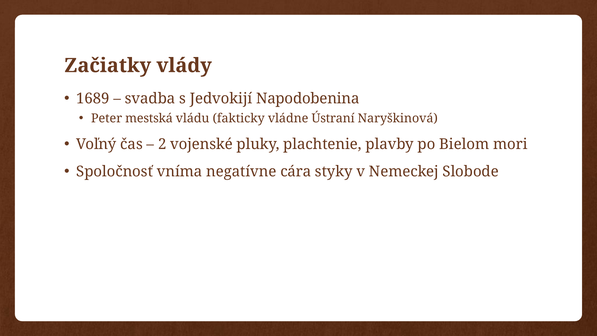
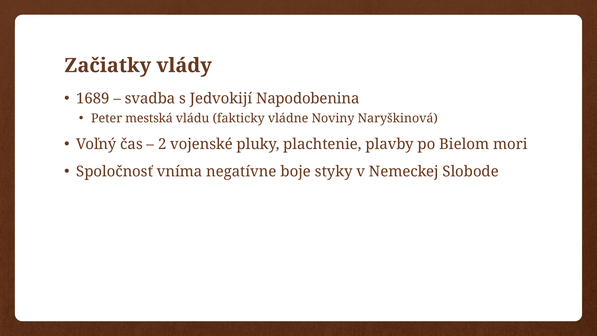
Ústraní: Ústraní -> Noviny (333, 118)
cára: cára -> boje (296, 172)
